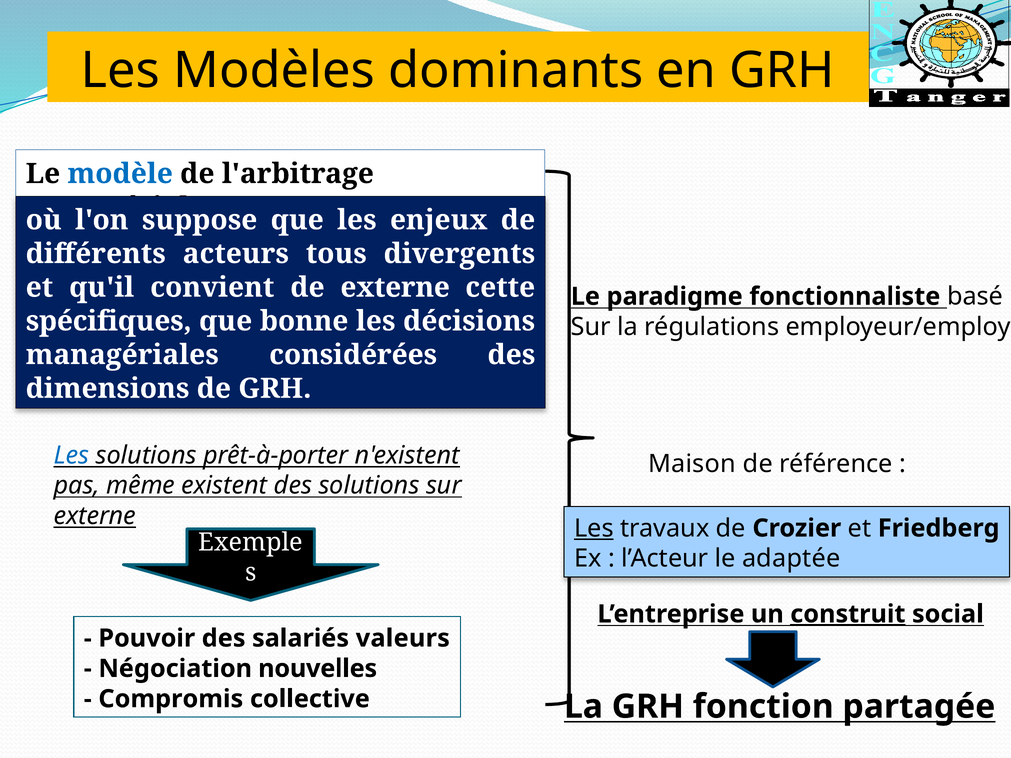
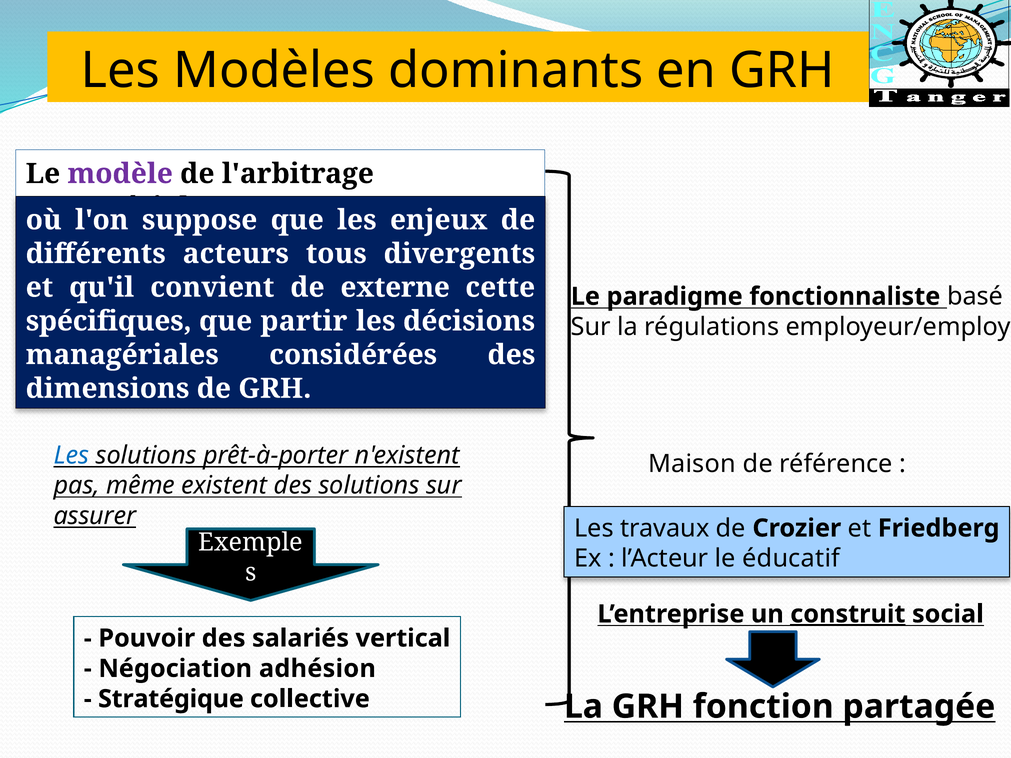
modèle colour: blue -> purple (120, 174)
bonne: bonne -> partir (304, 321)
externe: externe -> assurer (95, 516)
Les underline: present -> none (594, 528)
adaptée: adaptée -> éducatif (791, 559)
valeurs: valeurs -> vertical (403, 638)
nouvelles: nouvelles -> adhésion (317, 669)
Compromis: Compromis -> Stratégique (171, 699)
